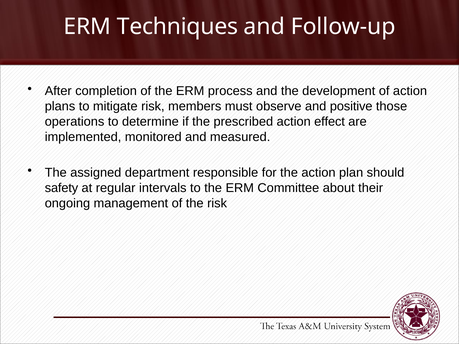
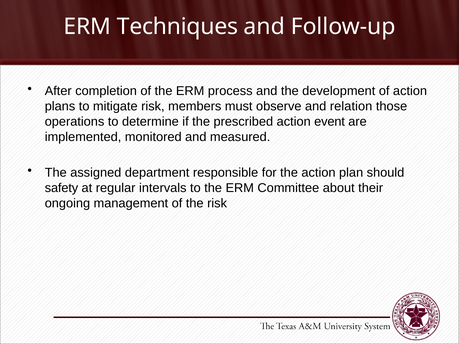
positive: positive -> relation (351, 106)
effect: effect -> event (330, 122)
